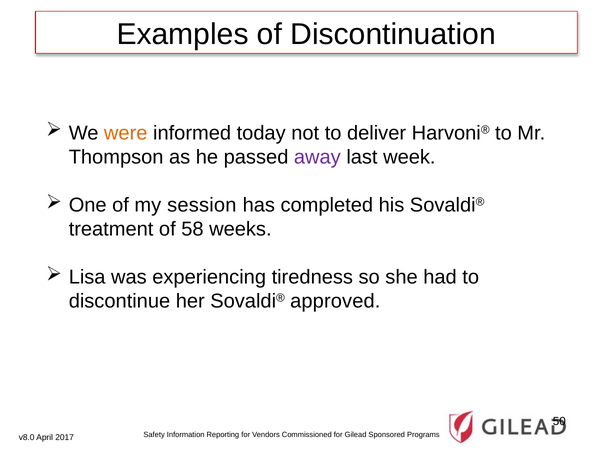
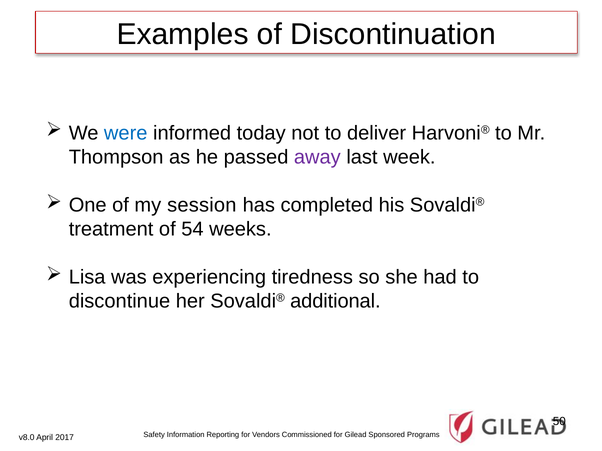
were colour: orange -> blue (126, 133)
58: 58 -> 54 (192, 229)
approved: approved -> additional (335, 302)
